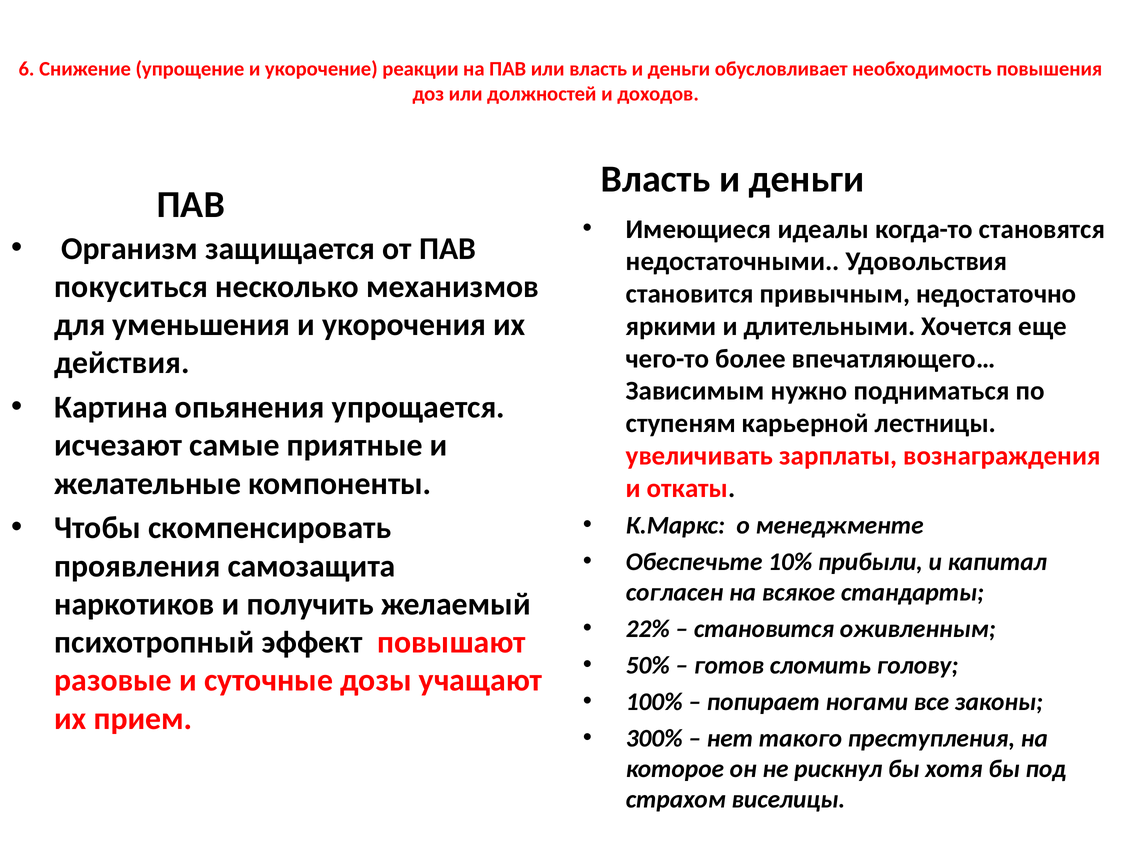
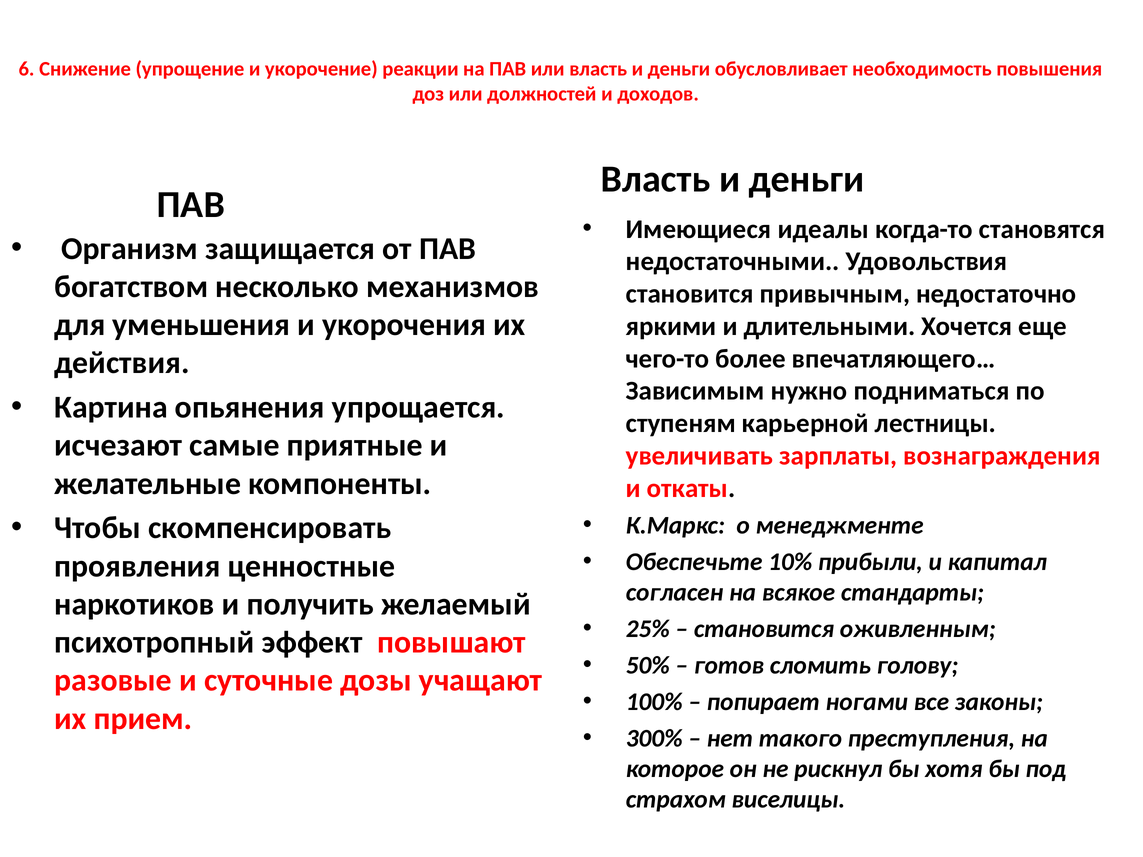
покуситься: покуситься -> богатством (131, 287)
самозащита: самозащита -> ценностные (311, 566)
22%: 22% -> 25% (648, 629)
